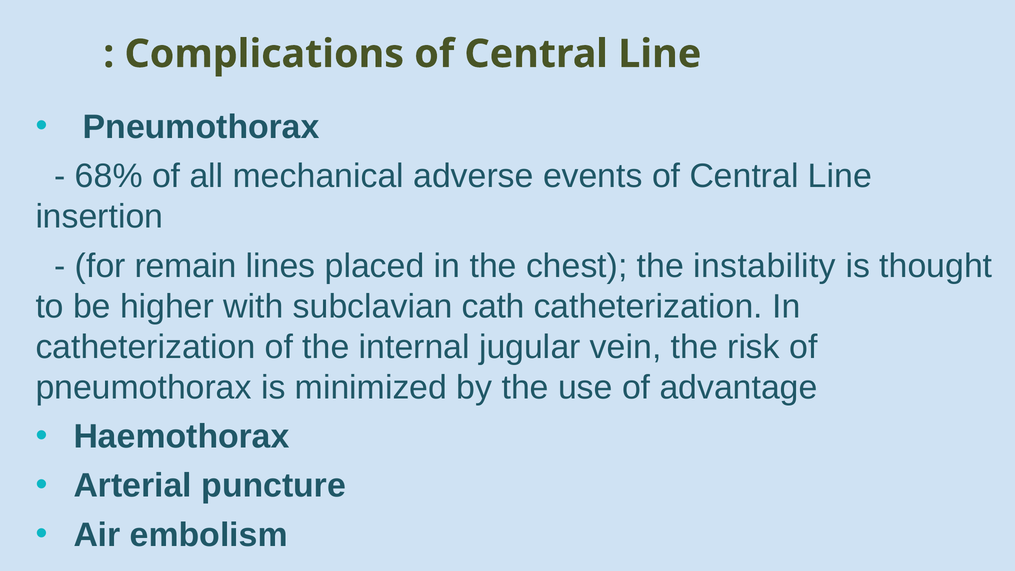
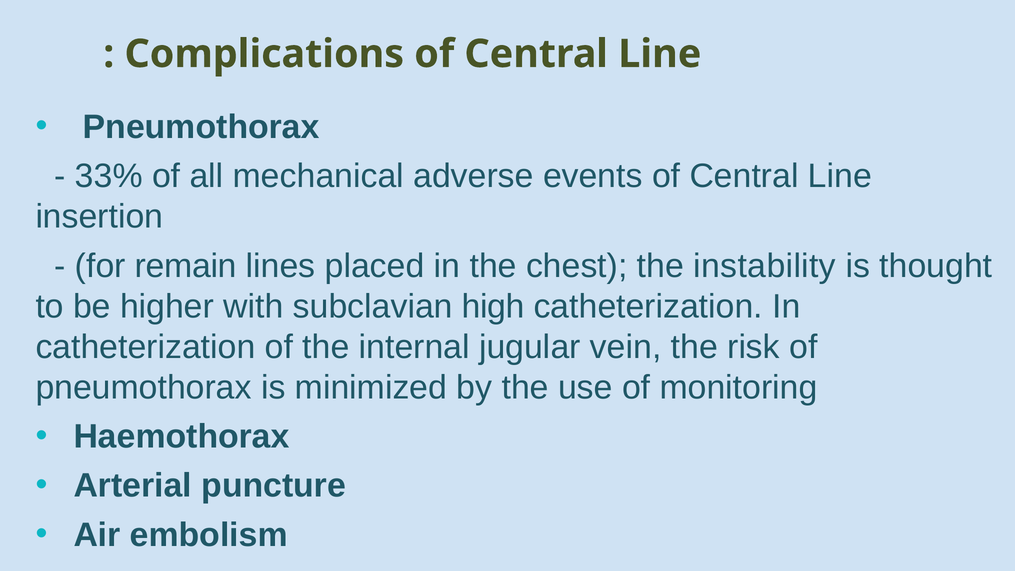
68%: 68% -> 33% (109, 176)
cath: cath -> high (493, 306)
advantage: advantage -> monitoring (739, 388)
